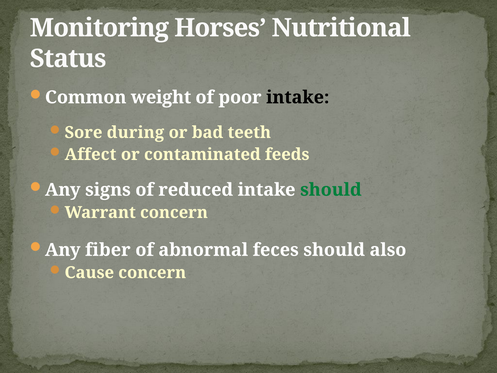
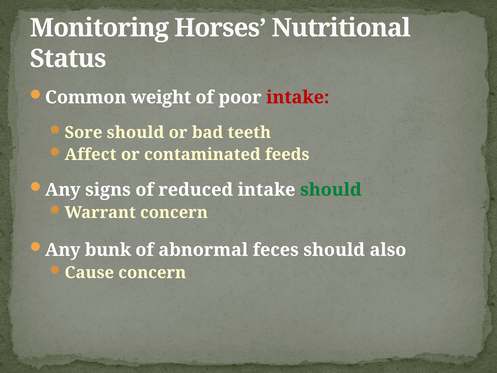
intake colour: black -> red (298, 97)
Sore during: during -> should (135, 132)
fiber: fiber -> bunk (108, 250)
